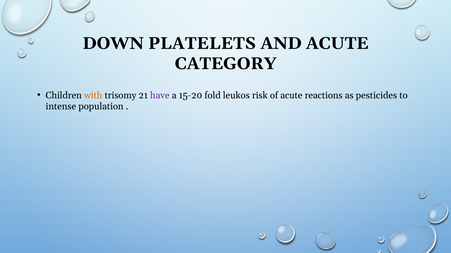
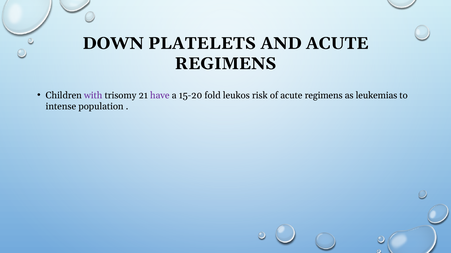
CATEGORY: CATEGORY -> REGIMENS (225, 64)
with colour: orange -> purple (93, 96)
of acute reactions: reactions -> regimens (324, 96)
pesticides: pesticides -> leukemias (377, 96)
